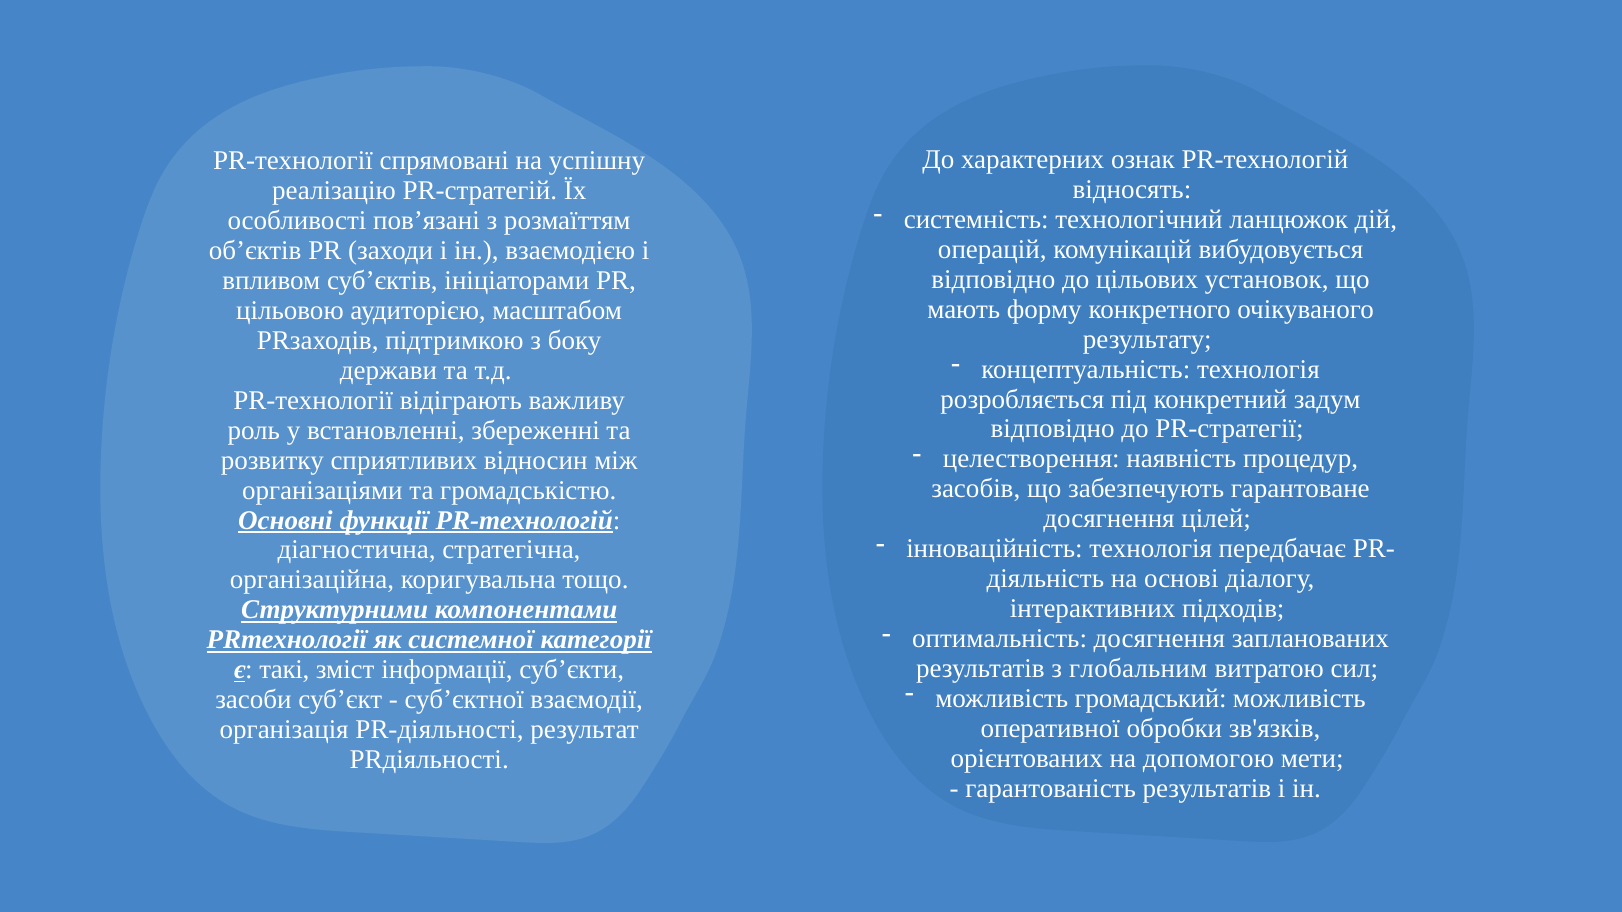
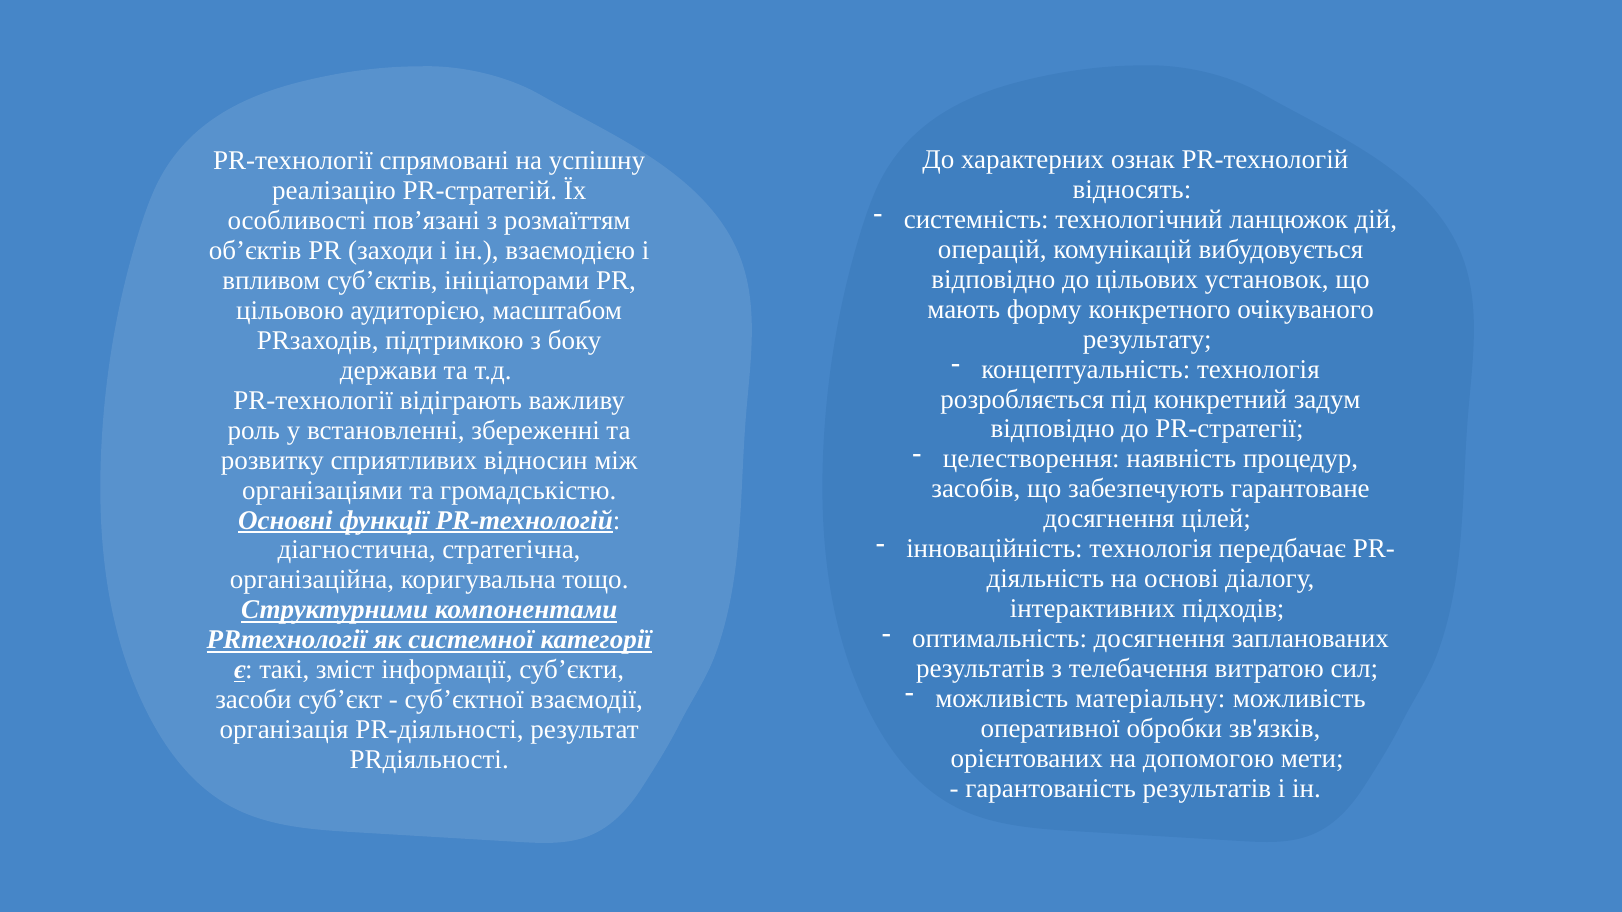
глобальним: глобальним -> телебачення (1138, 669)
громадський: громадський -> матеріальну (1150, 699)
